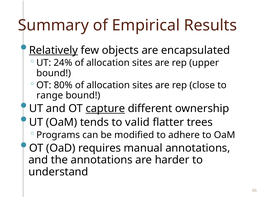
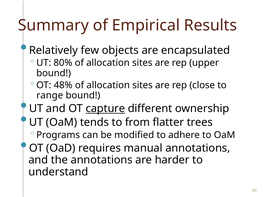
Relatively underline: present -> none (53, 50)
24%: 24% -> 80% (63, 63)
80%: 80% -> 48% (63, 85)
valid: valid -> from (138, 122)
